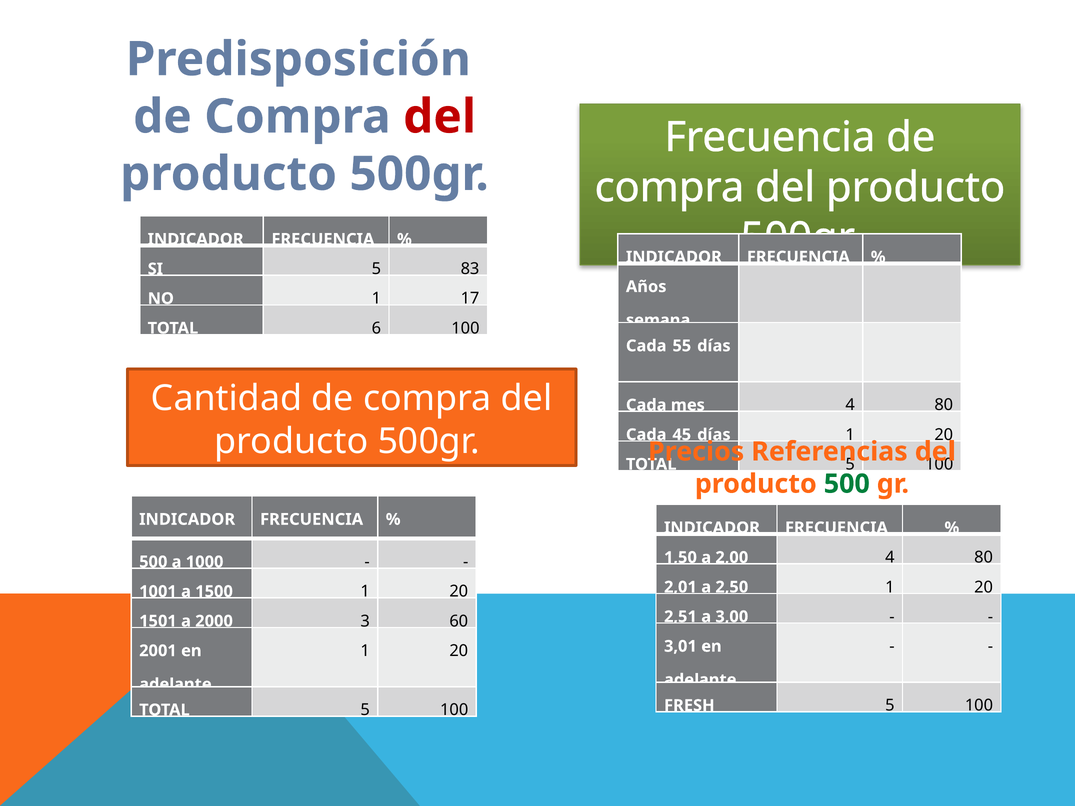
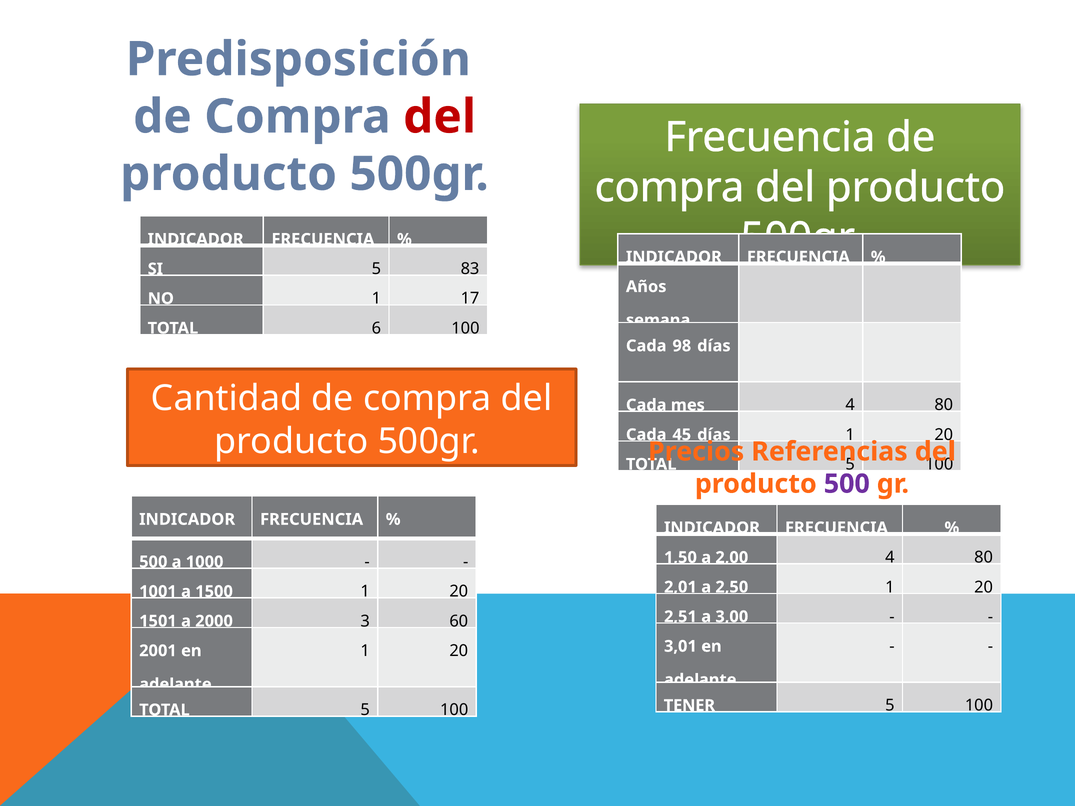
55: 55 -> 98 (682, 346)
500 colour: green -> purple (847, 484)
FRESH: FRESH -> TENER (689, 706)
